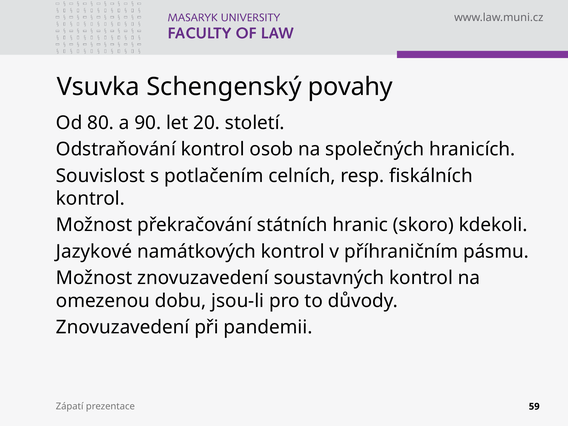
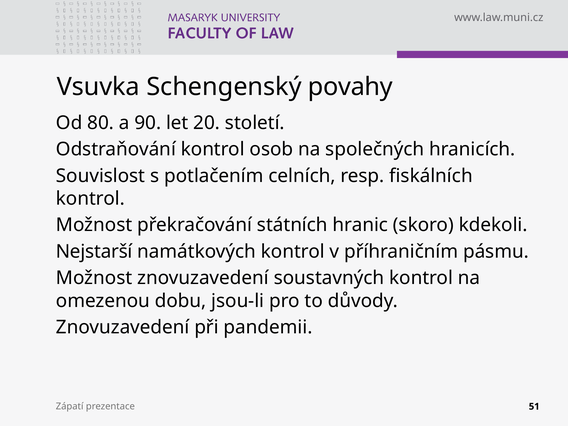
Jazykové: Jazykové -> Nejstarší (94, 252)
59: 59 -> 51 (534, 407)
